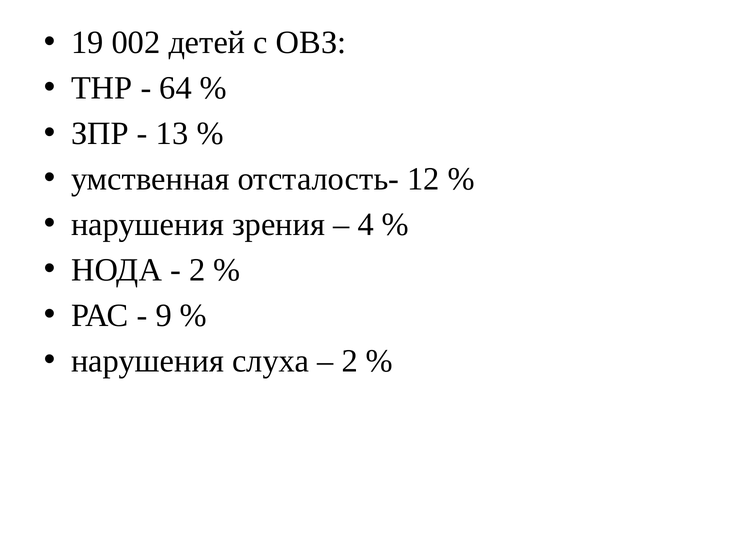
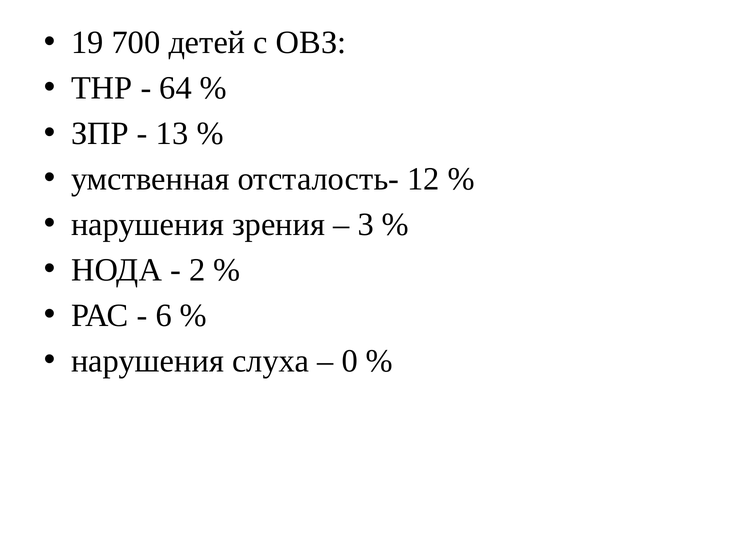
002: 002 -> 700 (136, 42)
4: 4 -> 3 (366, 224)
9: 9 -> 6 (164, 315)
2: 2 -> 0 (350, 361)
